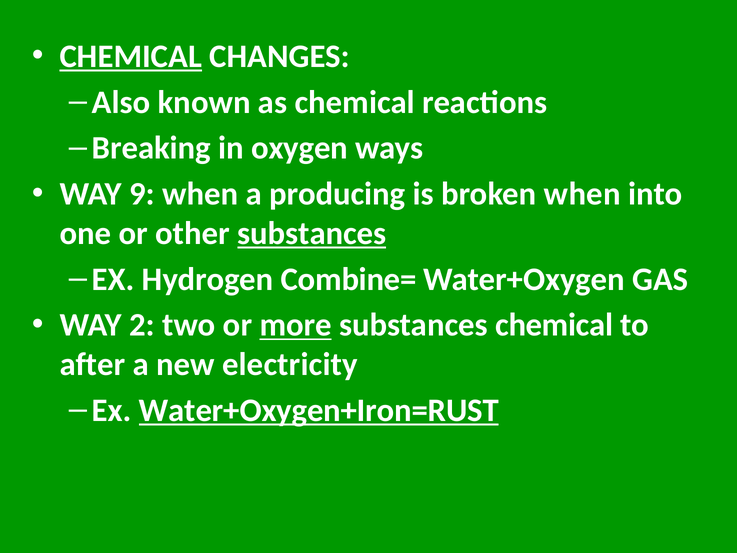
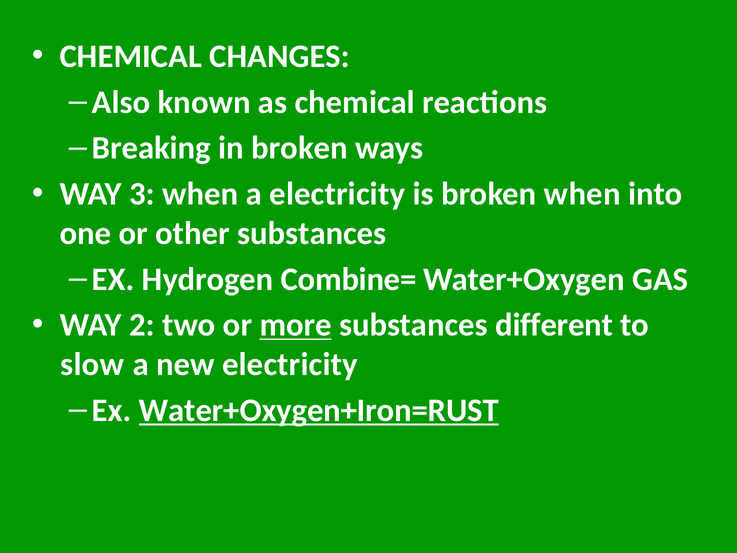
CHEMICAL underline: present -> none (131, 56)
in oxygen: oxygen -> broken (299, 148)
9: 9 -> 3 (142, 194)
a producing: producing -> electricity (337, 194)
substances underline: present -> none (312, 233)
substances chemical: chemical -> different (554, 325)
after: after -> slow (92, 364)
